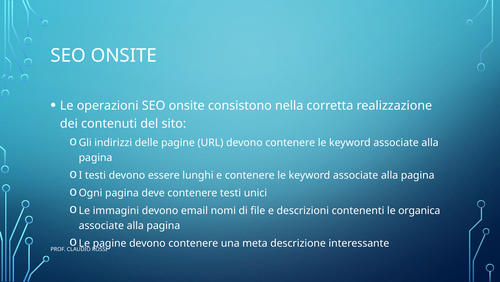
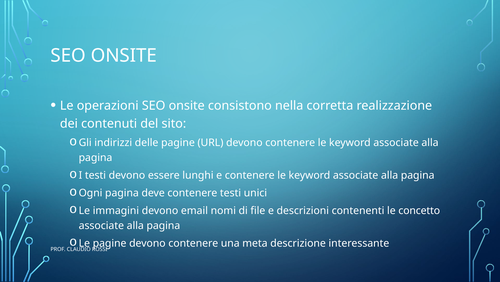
organica: organica -> concetto (419, 210)
